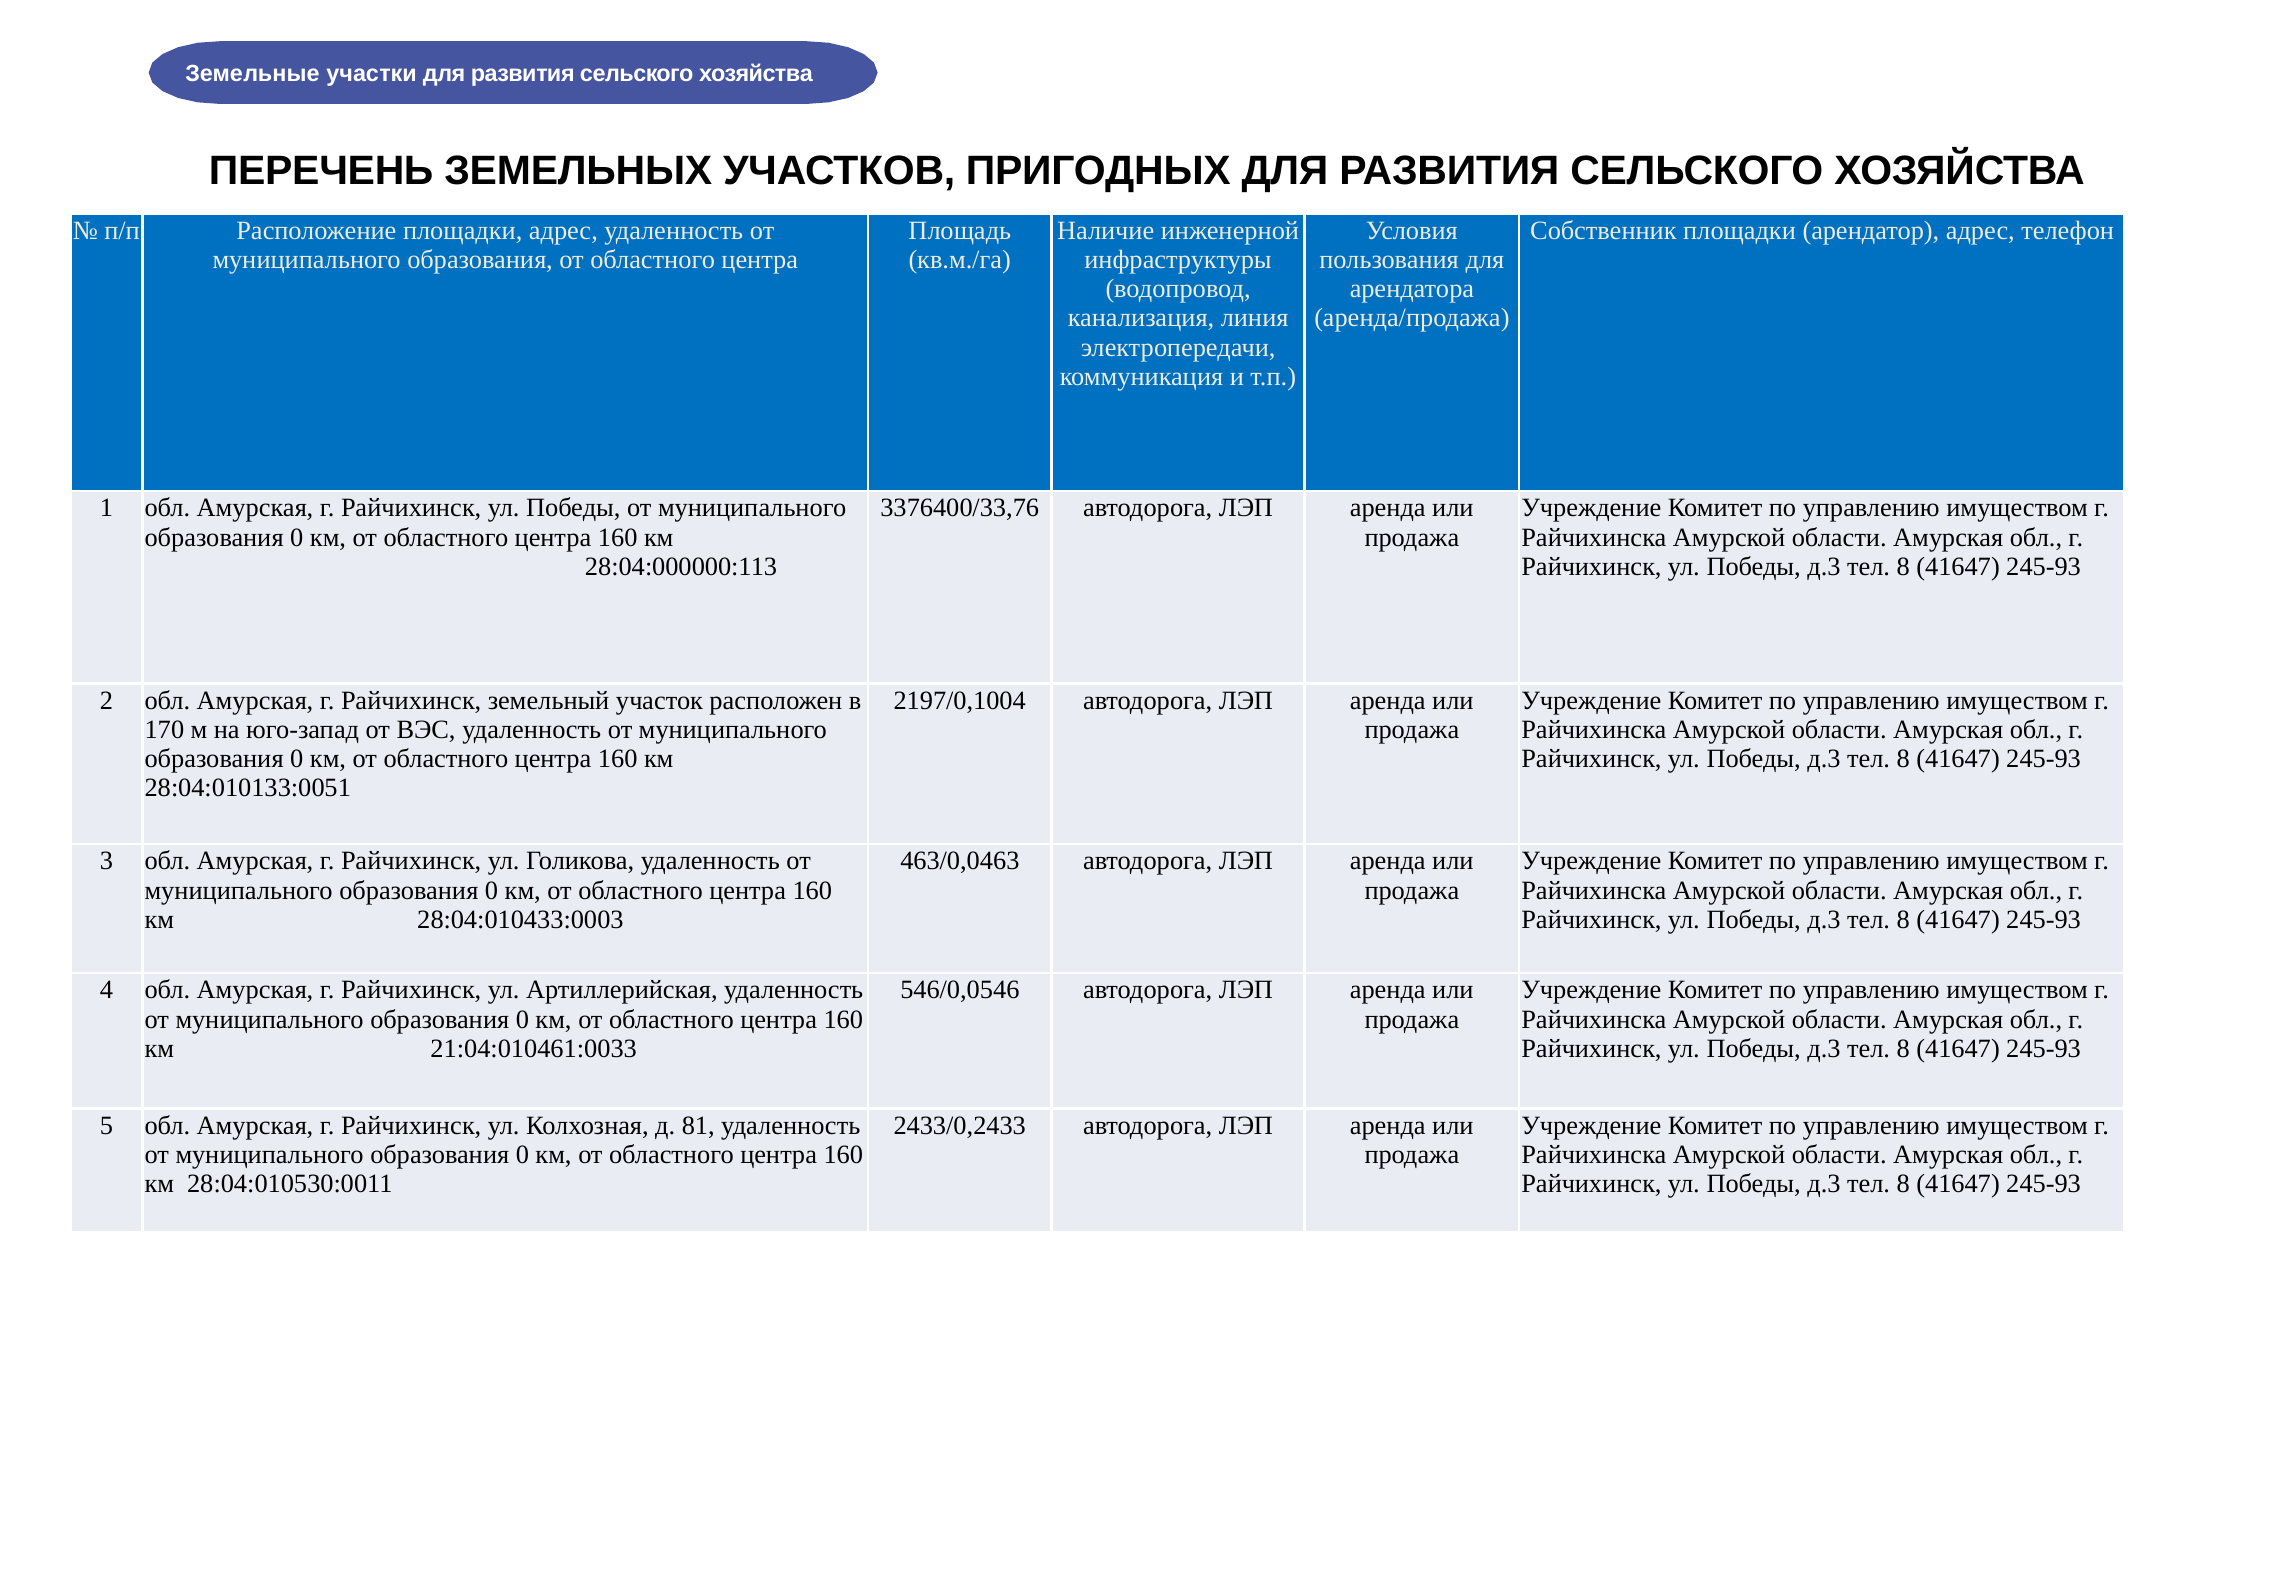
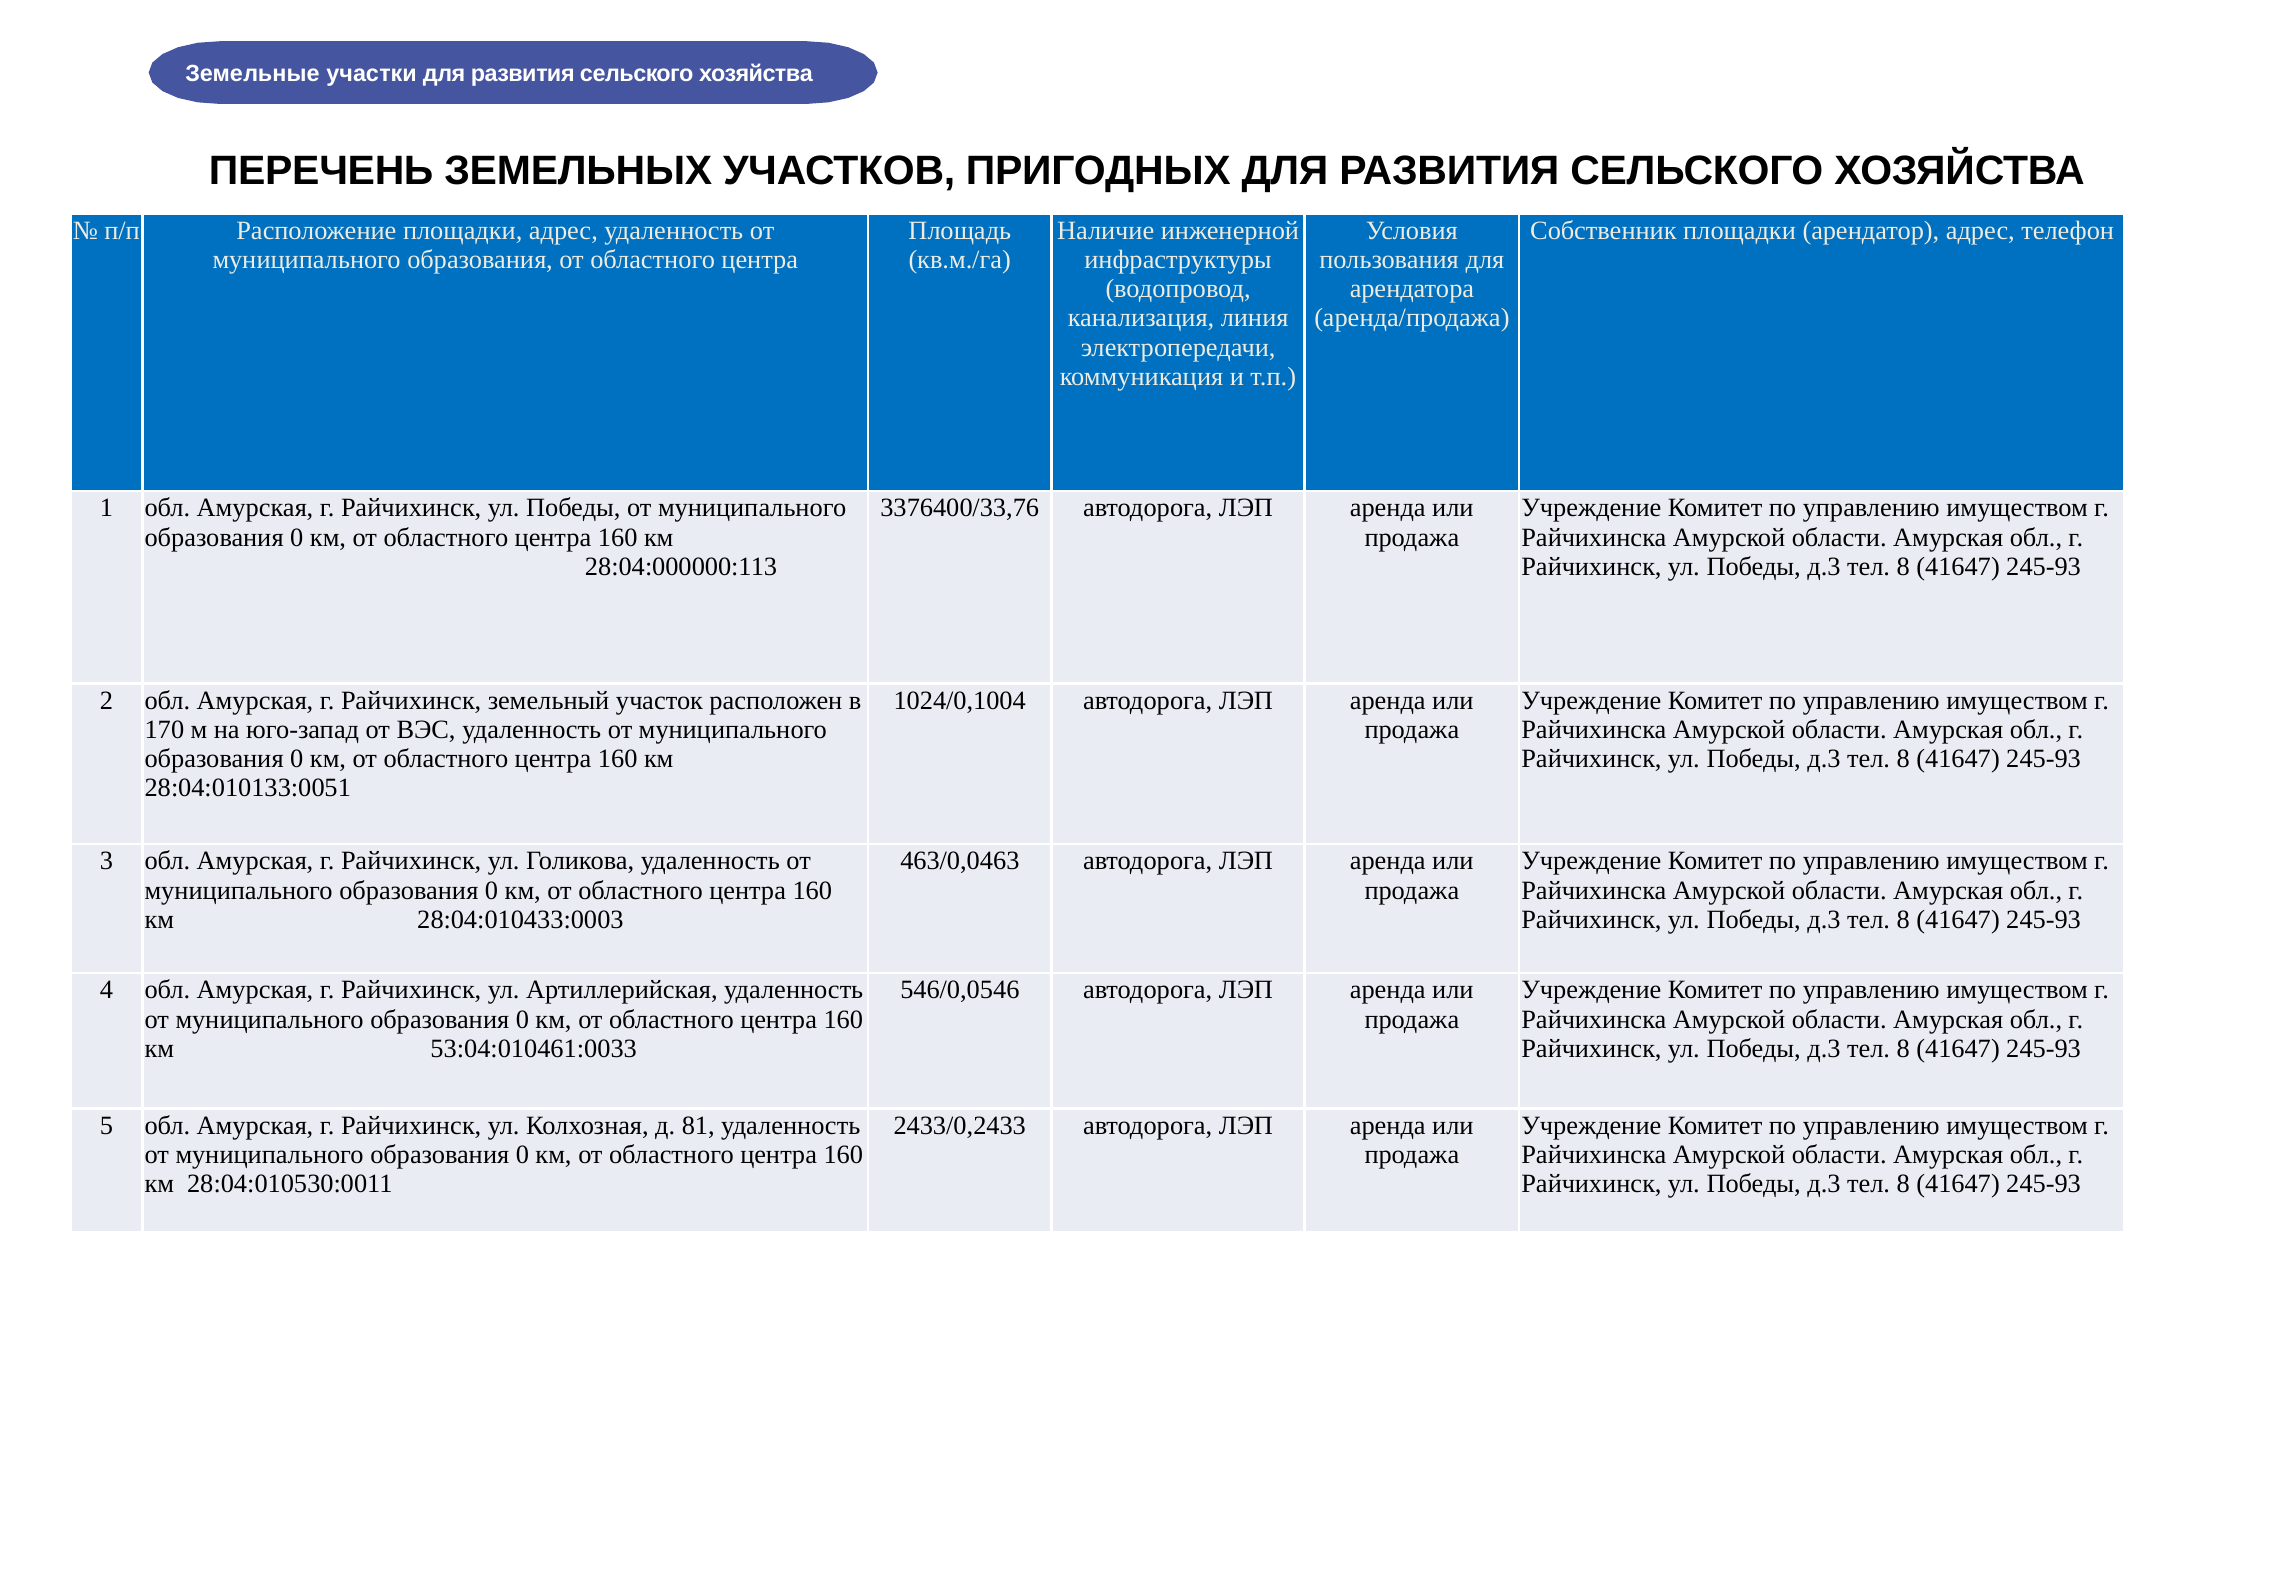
2197/0,1004: 2197/0,1004 -> 1024/0,1004 (960, 700)
21:04:010461:0033: 21:04:010461:0033 -> 53:04:010461:0033 (534, 1048)
